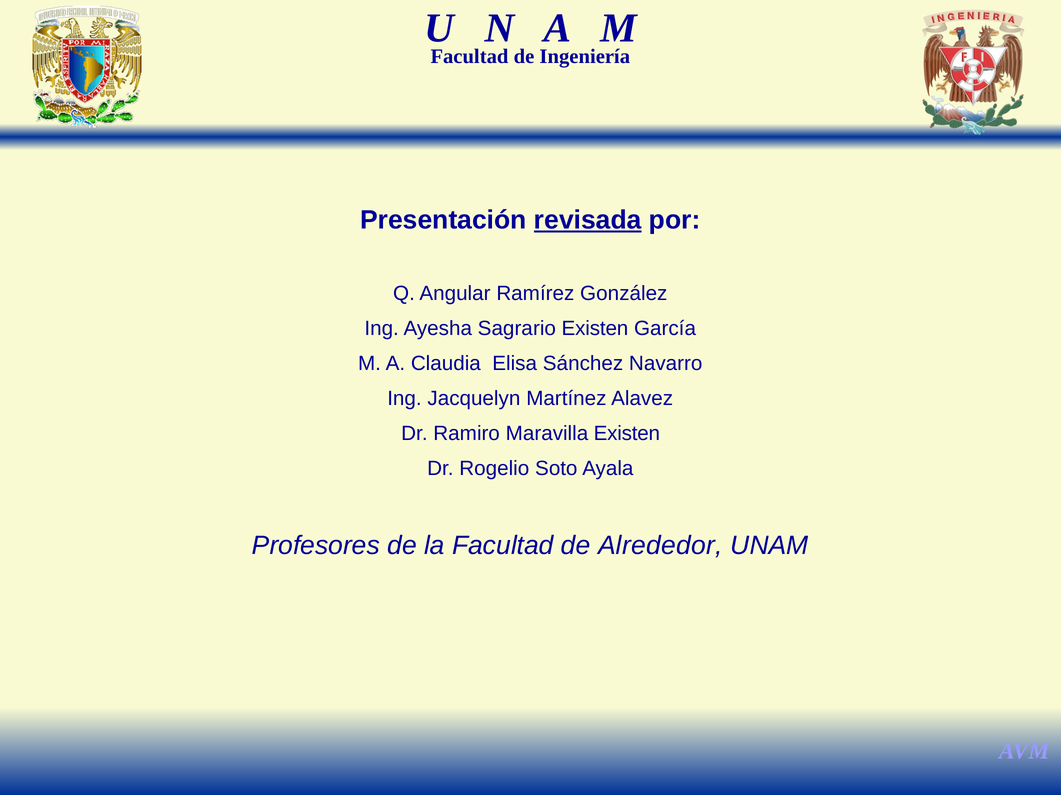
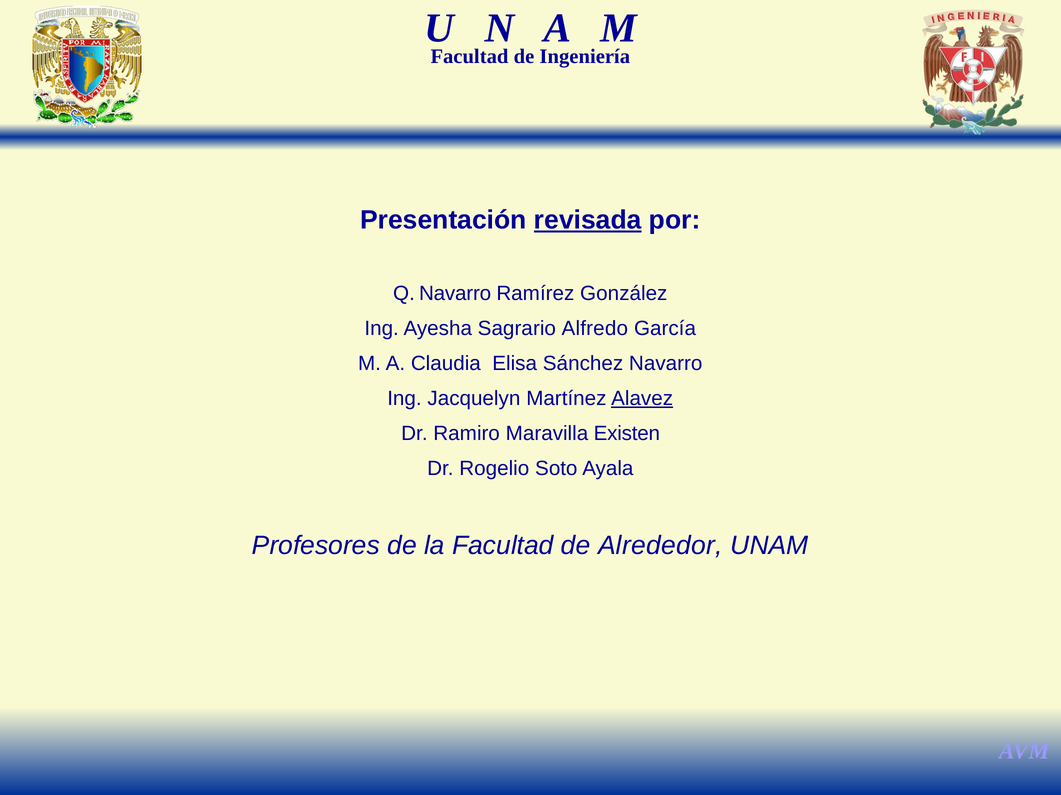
Q Angular: Angular -> Navarro (455, 294)
Sagrario Existen: Existen -> Alfredo (595, 329)
Alavez underline: none -> present (642, 399)
